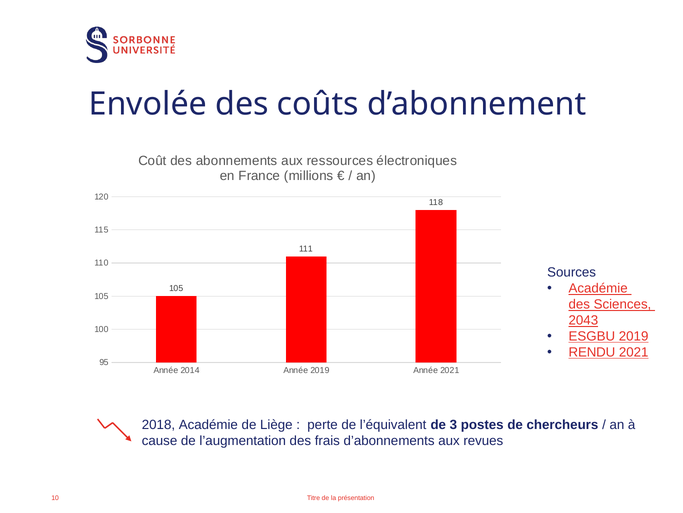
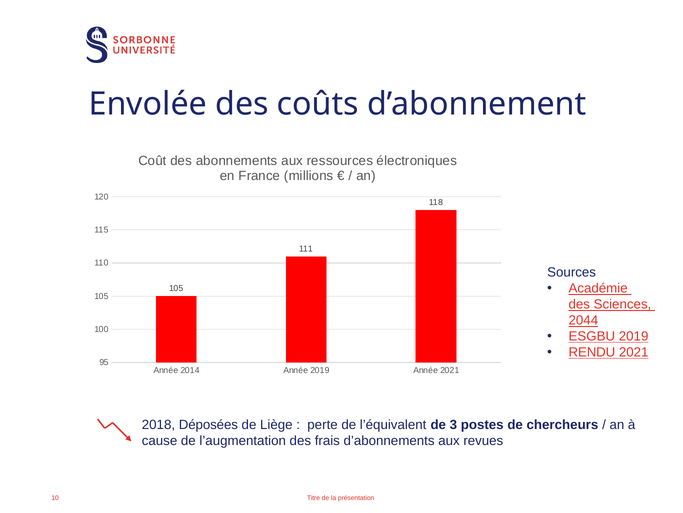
2043: 2043 -> 2044 (583, 320)
2018 Académie: Académie -> Déposées (208, 424)
